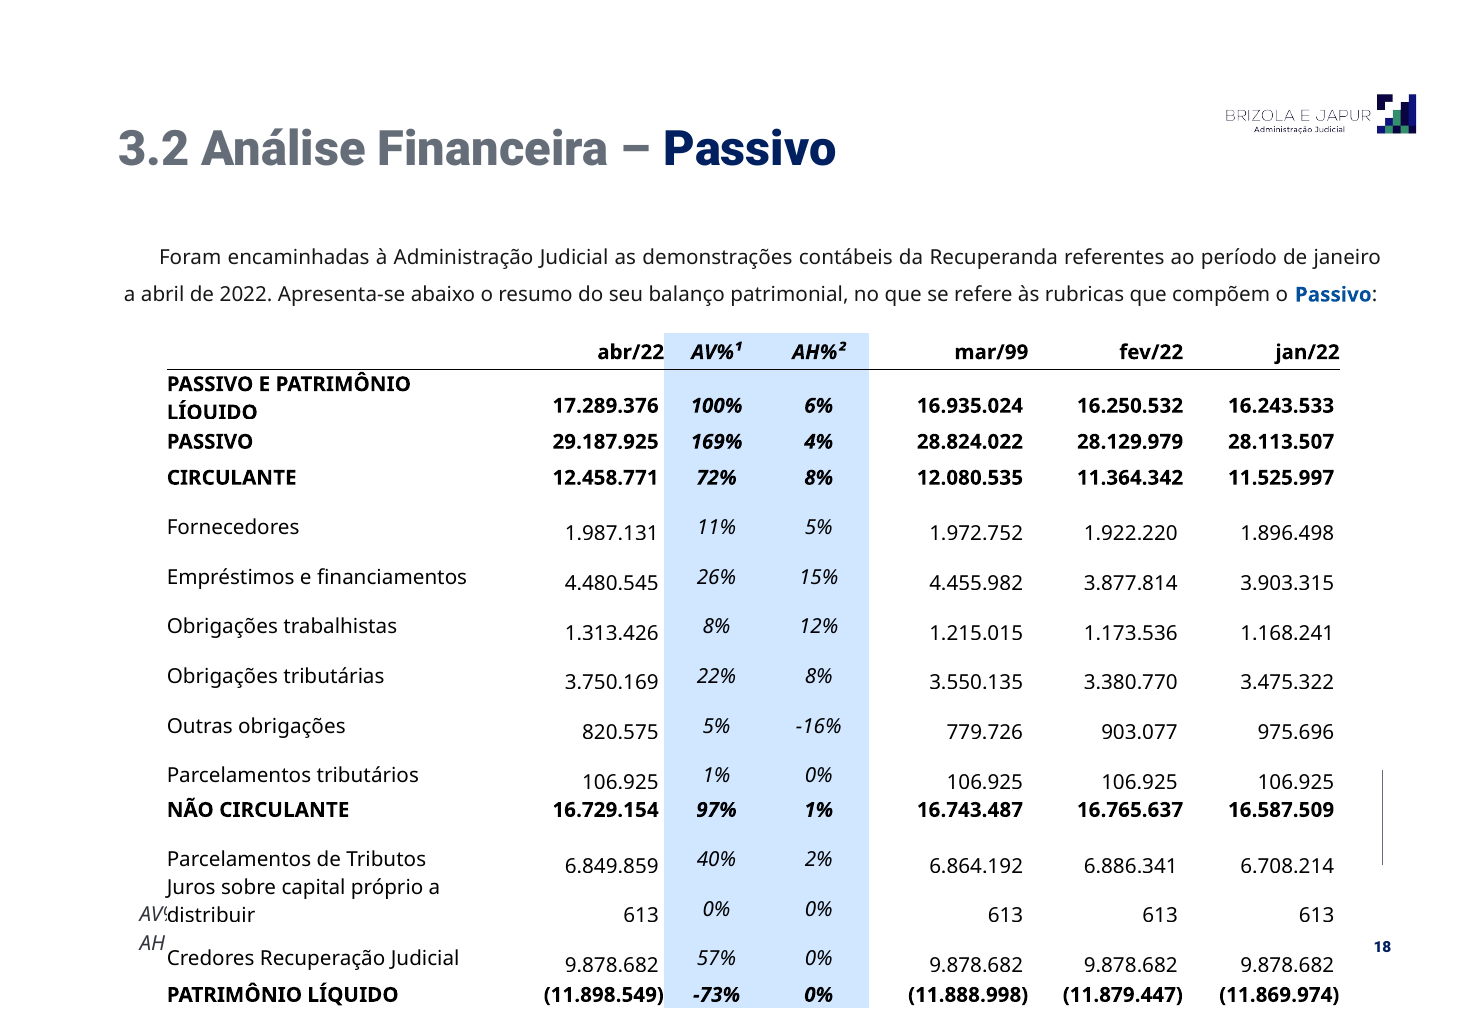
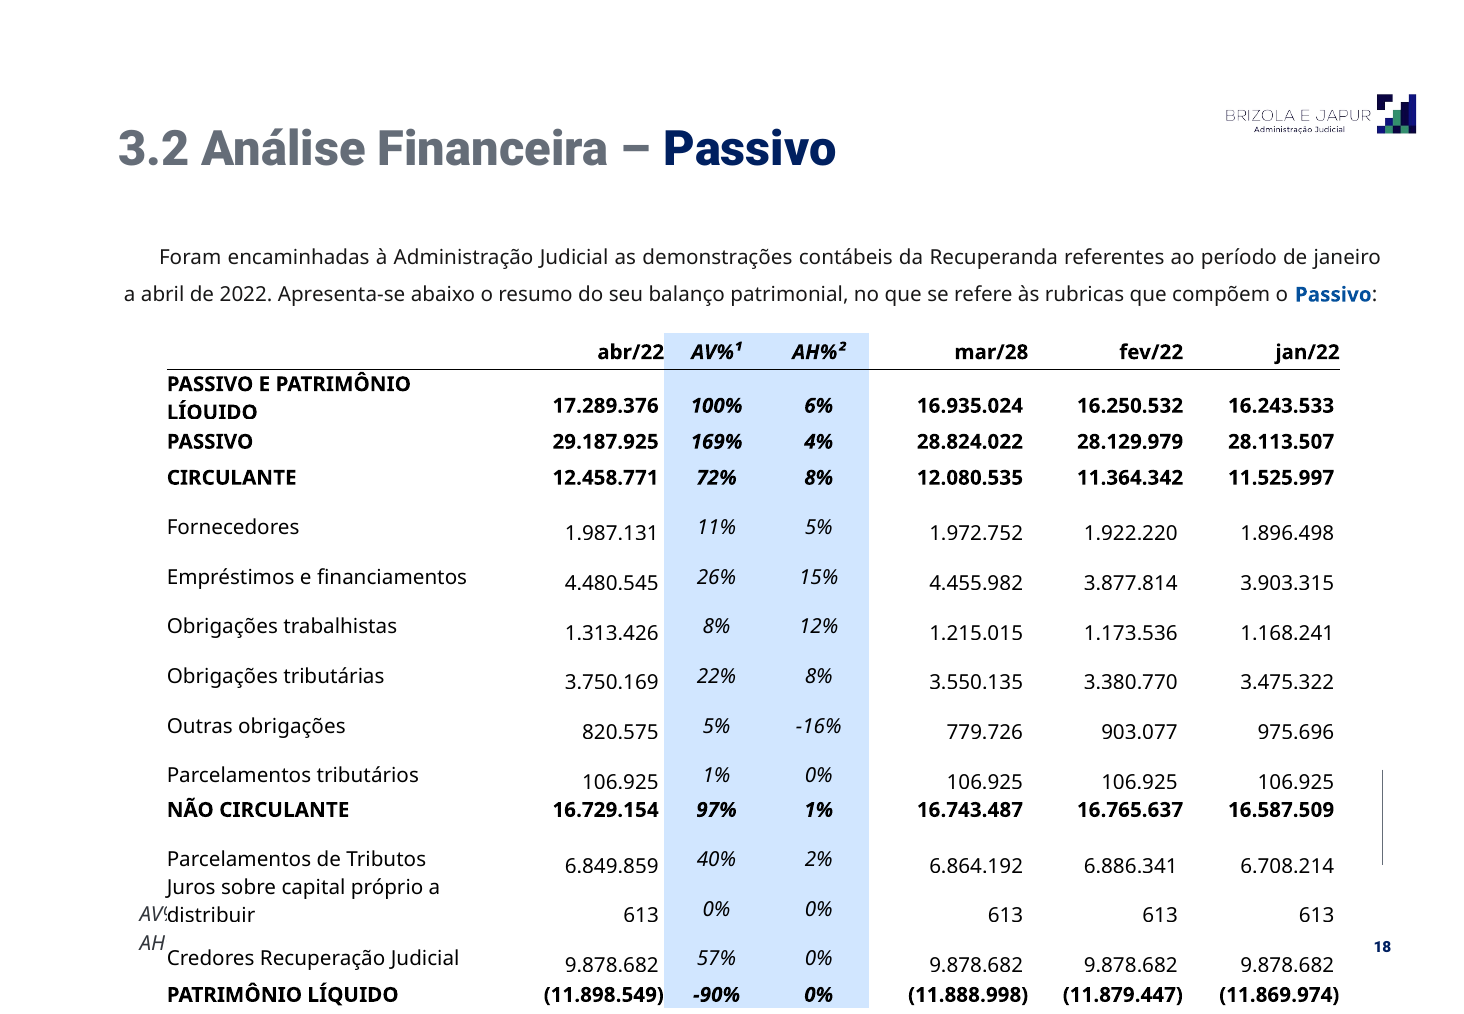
mar/99: mar/99 -> mar/28 (991, 352)
-73%: -73% -> -90% (717, 995)
